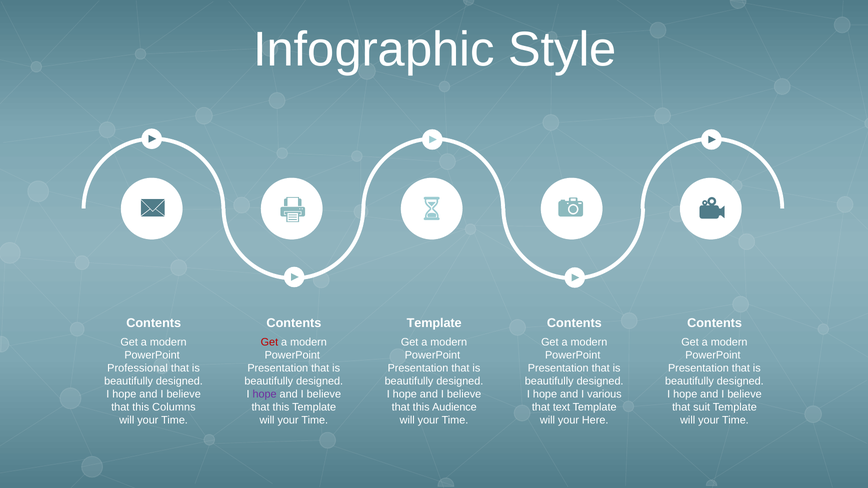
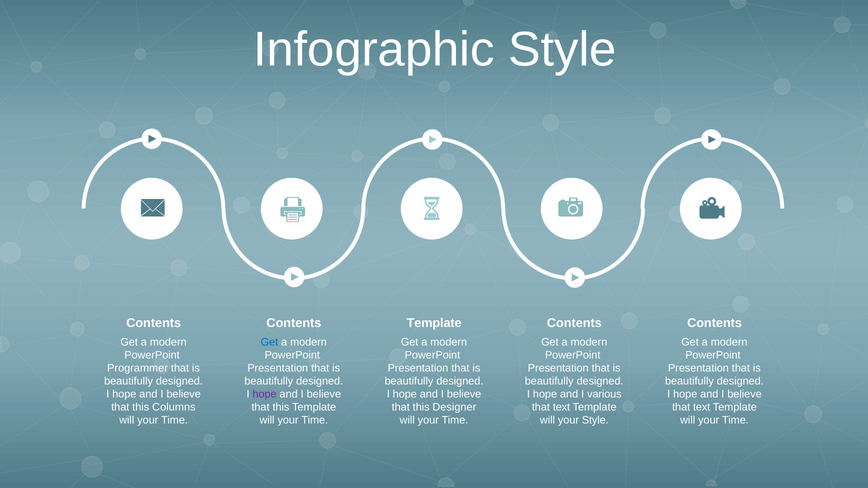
Get colour: red -> blue (269, 342)
Professional: Professional -> Programmer (138, 368)
Audience: Audience -> Designer (454, 407)
suit: suit -> text (702, 407)
your Here: Here -> Style (595, 421)
